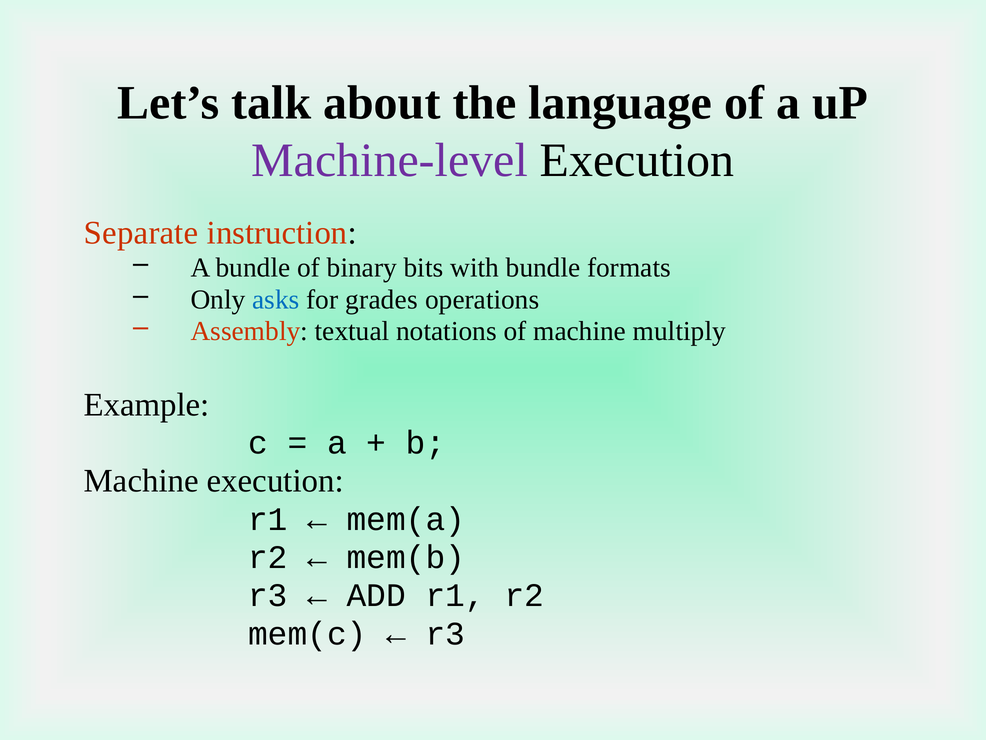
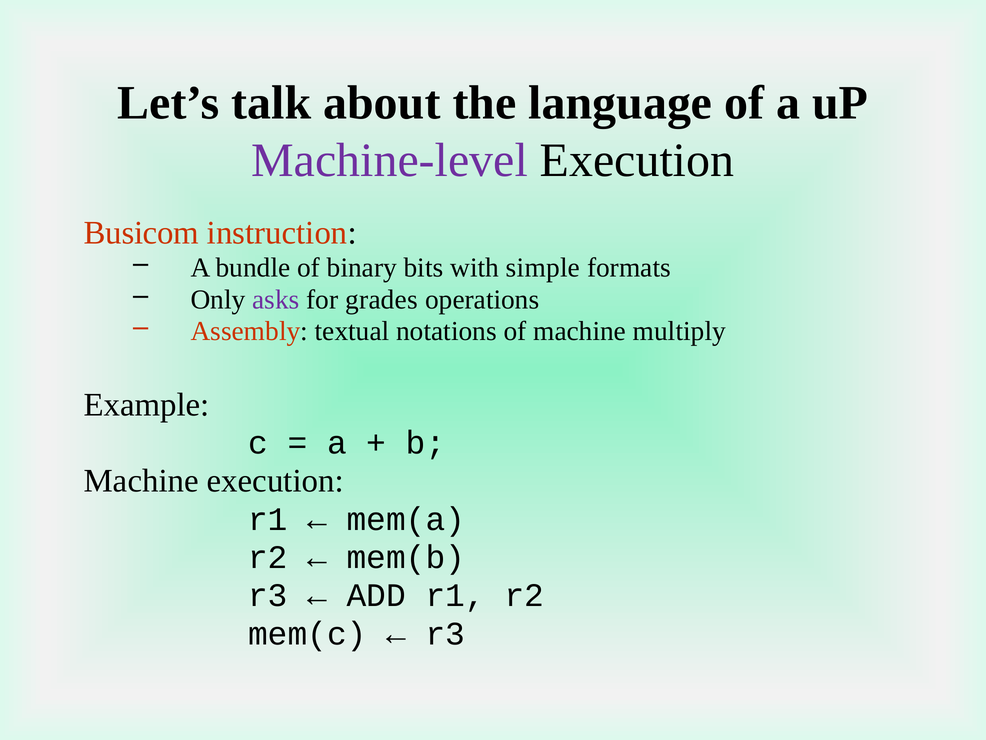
Separate: Separate -> Busicom (141, 233)
with bundle: bundle -> simple (543, 268)
asks colour: blue -> purple (276, 299)
